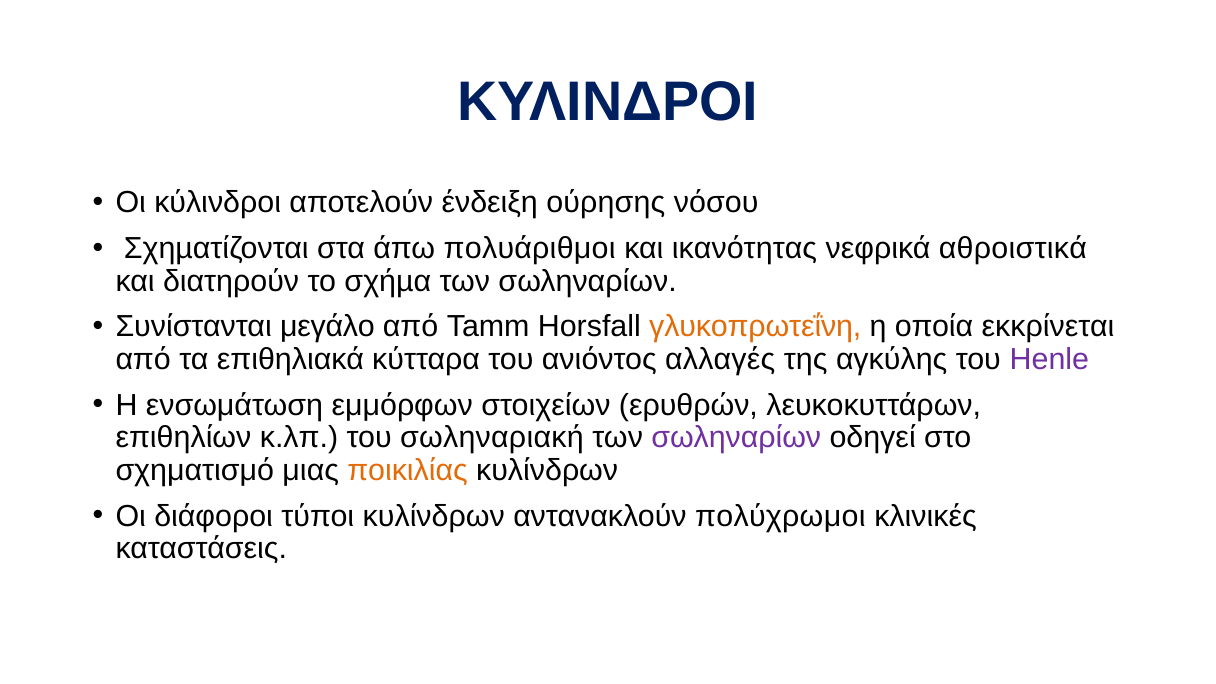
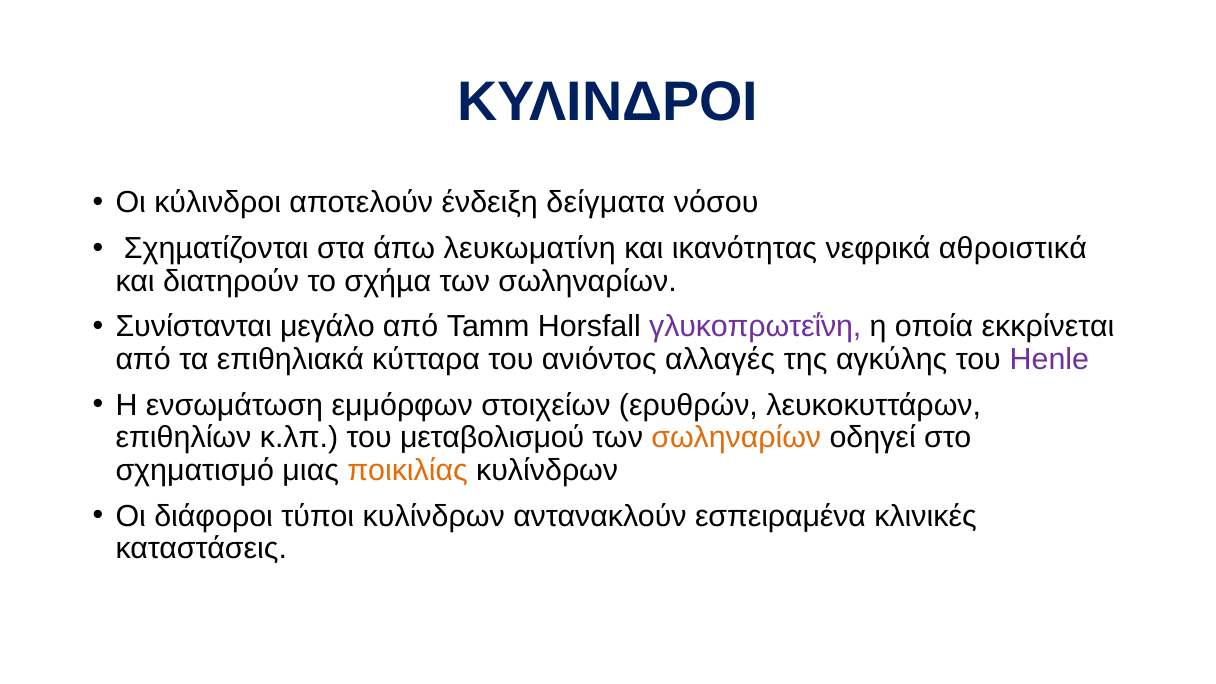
ούρησης: ούρησης -> δείγματα (606, 203)
πολυάριθμοι: πολυάριθμοι -> λευκωματίνη (530, 248)
γλυκοπρωτεΐνη colour: orange -> purple (755, 327)
σωληναριακή: σωληναριακή -> μεταβολισμού (492, 438)
σωληναρίων colour: purple -> orange (736, 438)
πολύχρωμοι: πολύχρωμοι -> εσπειραμένα (781, 516)
